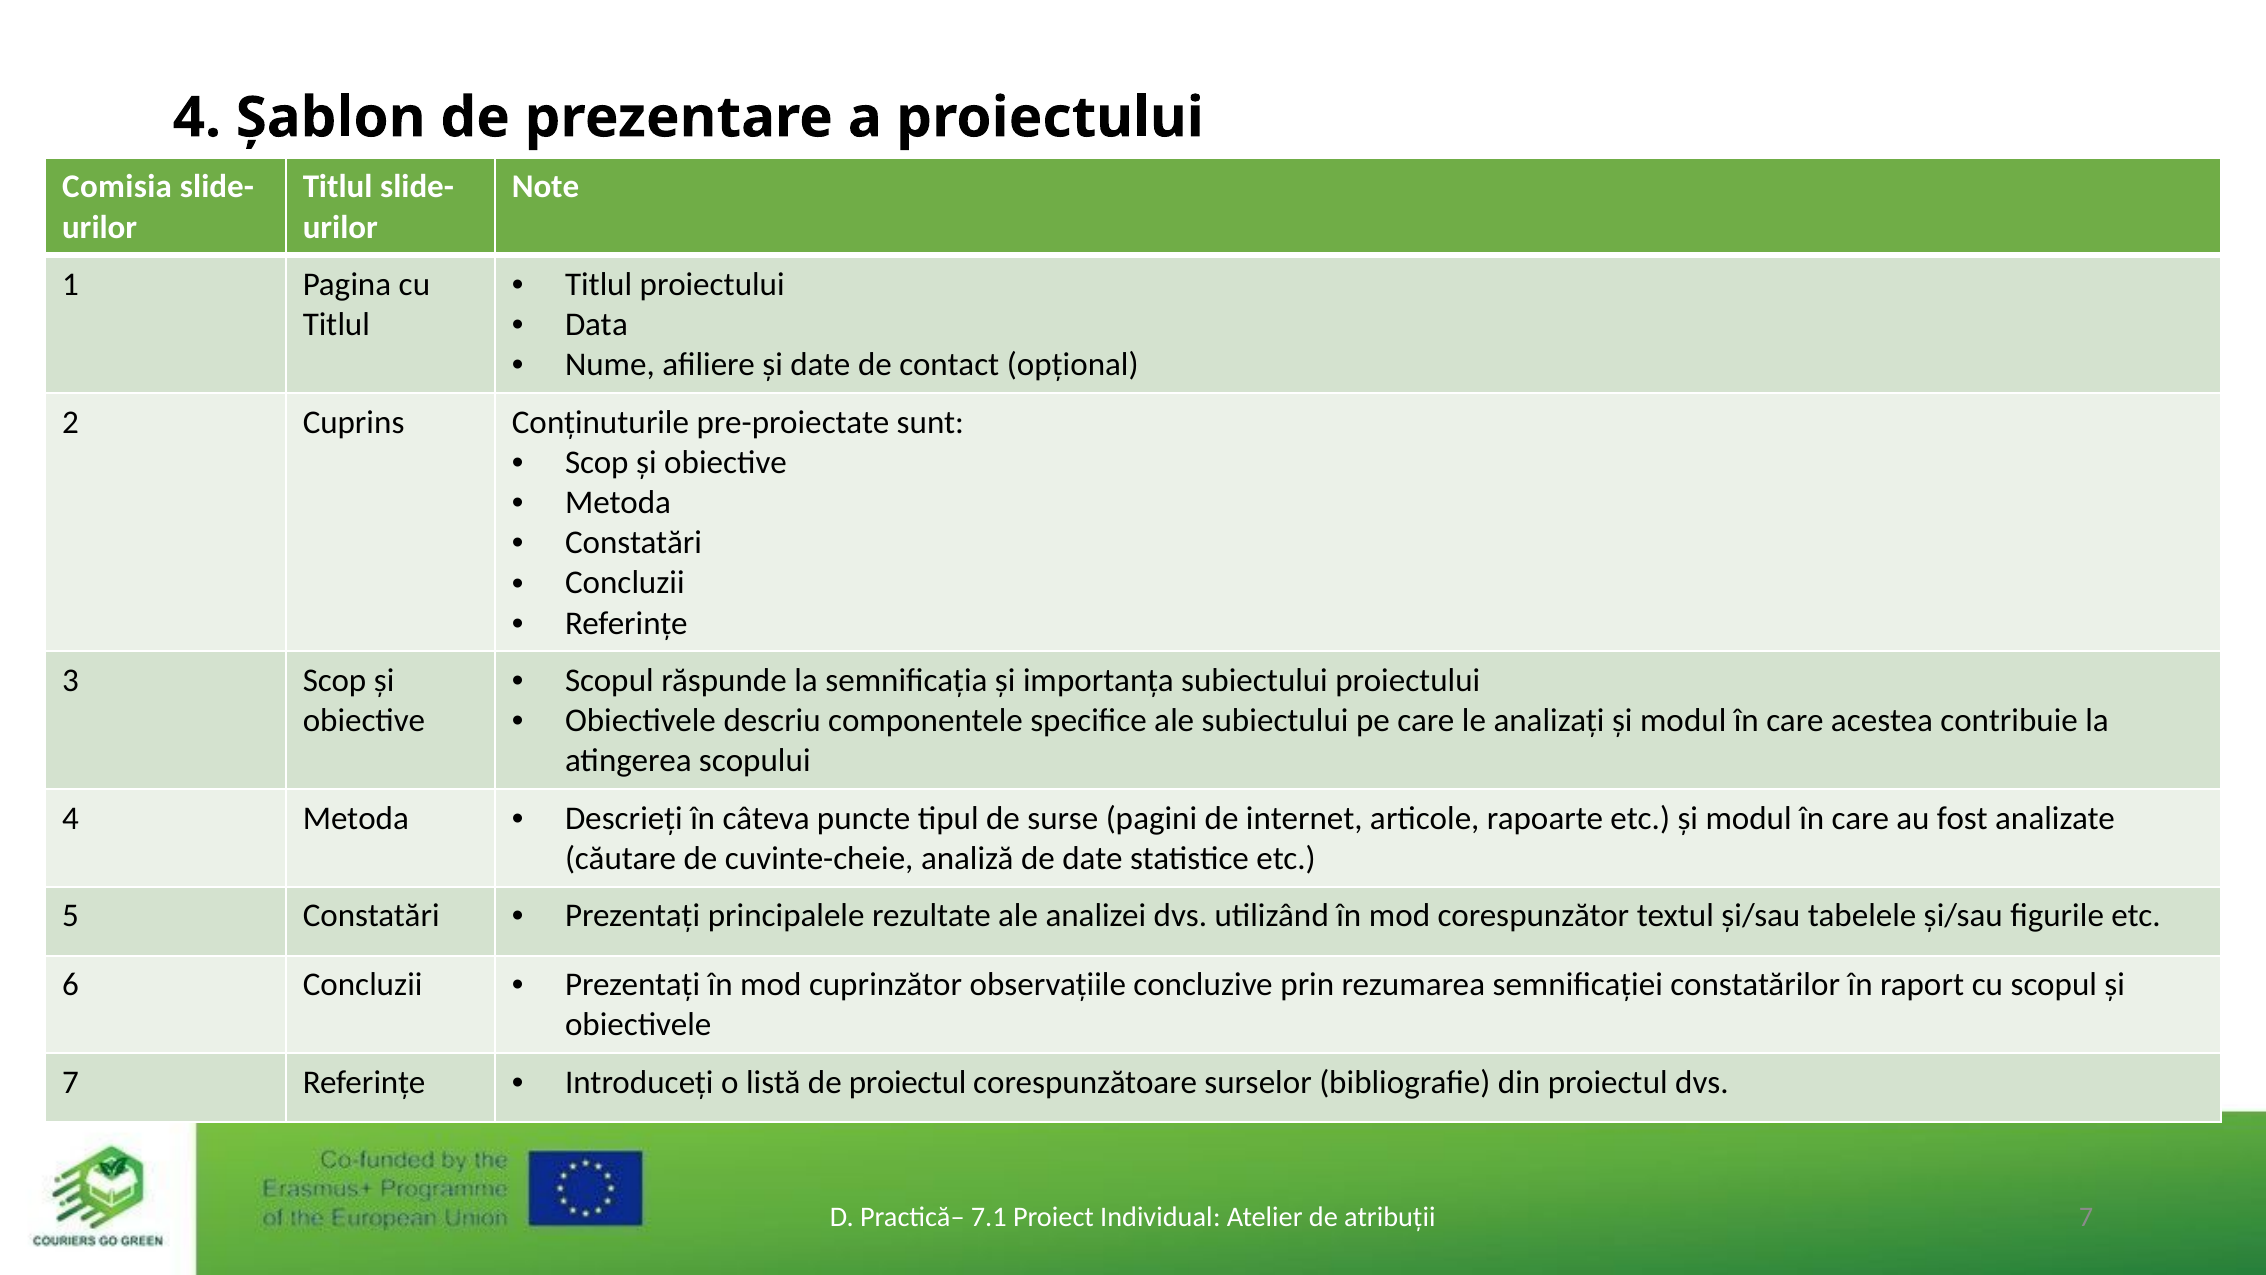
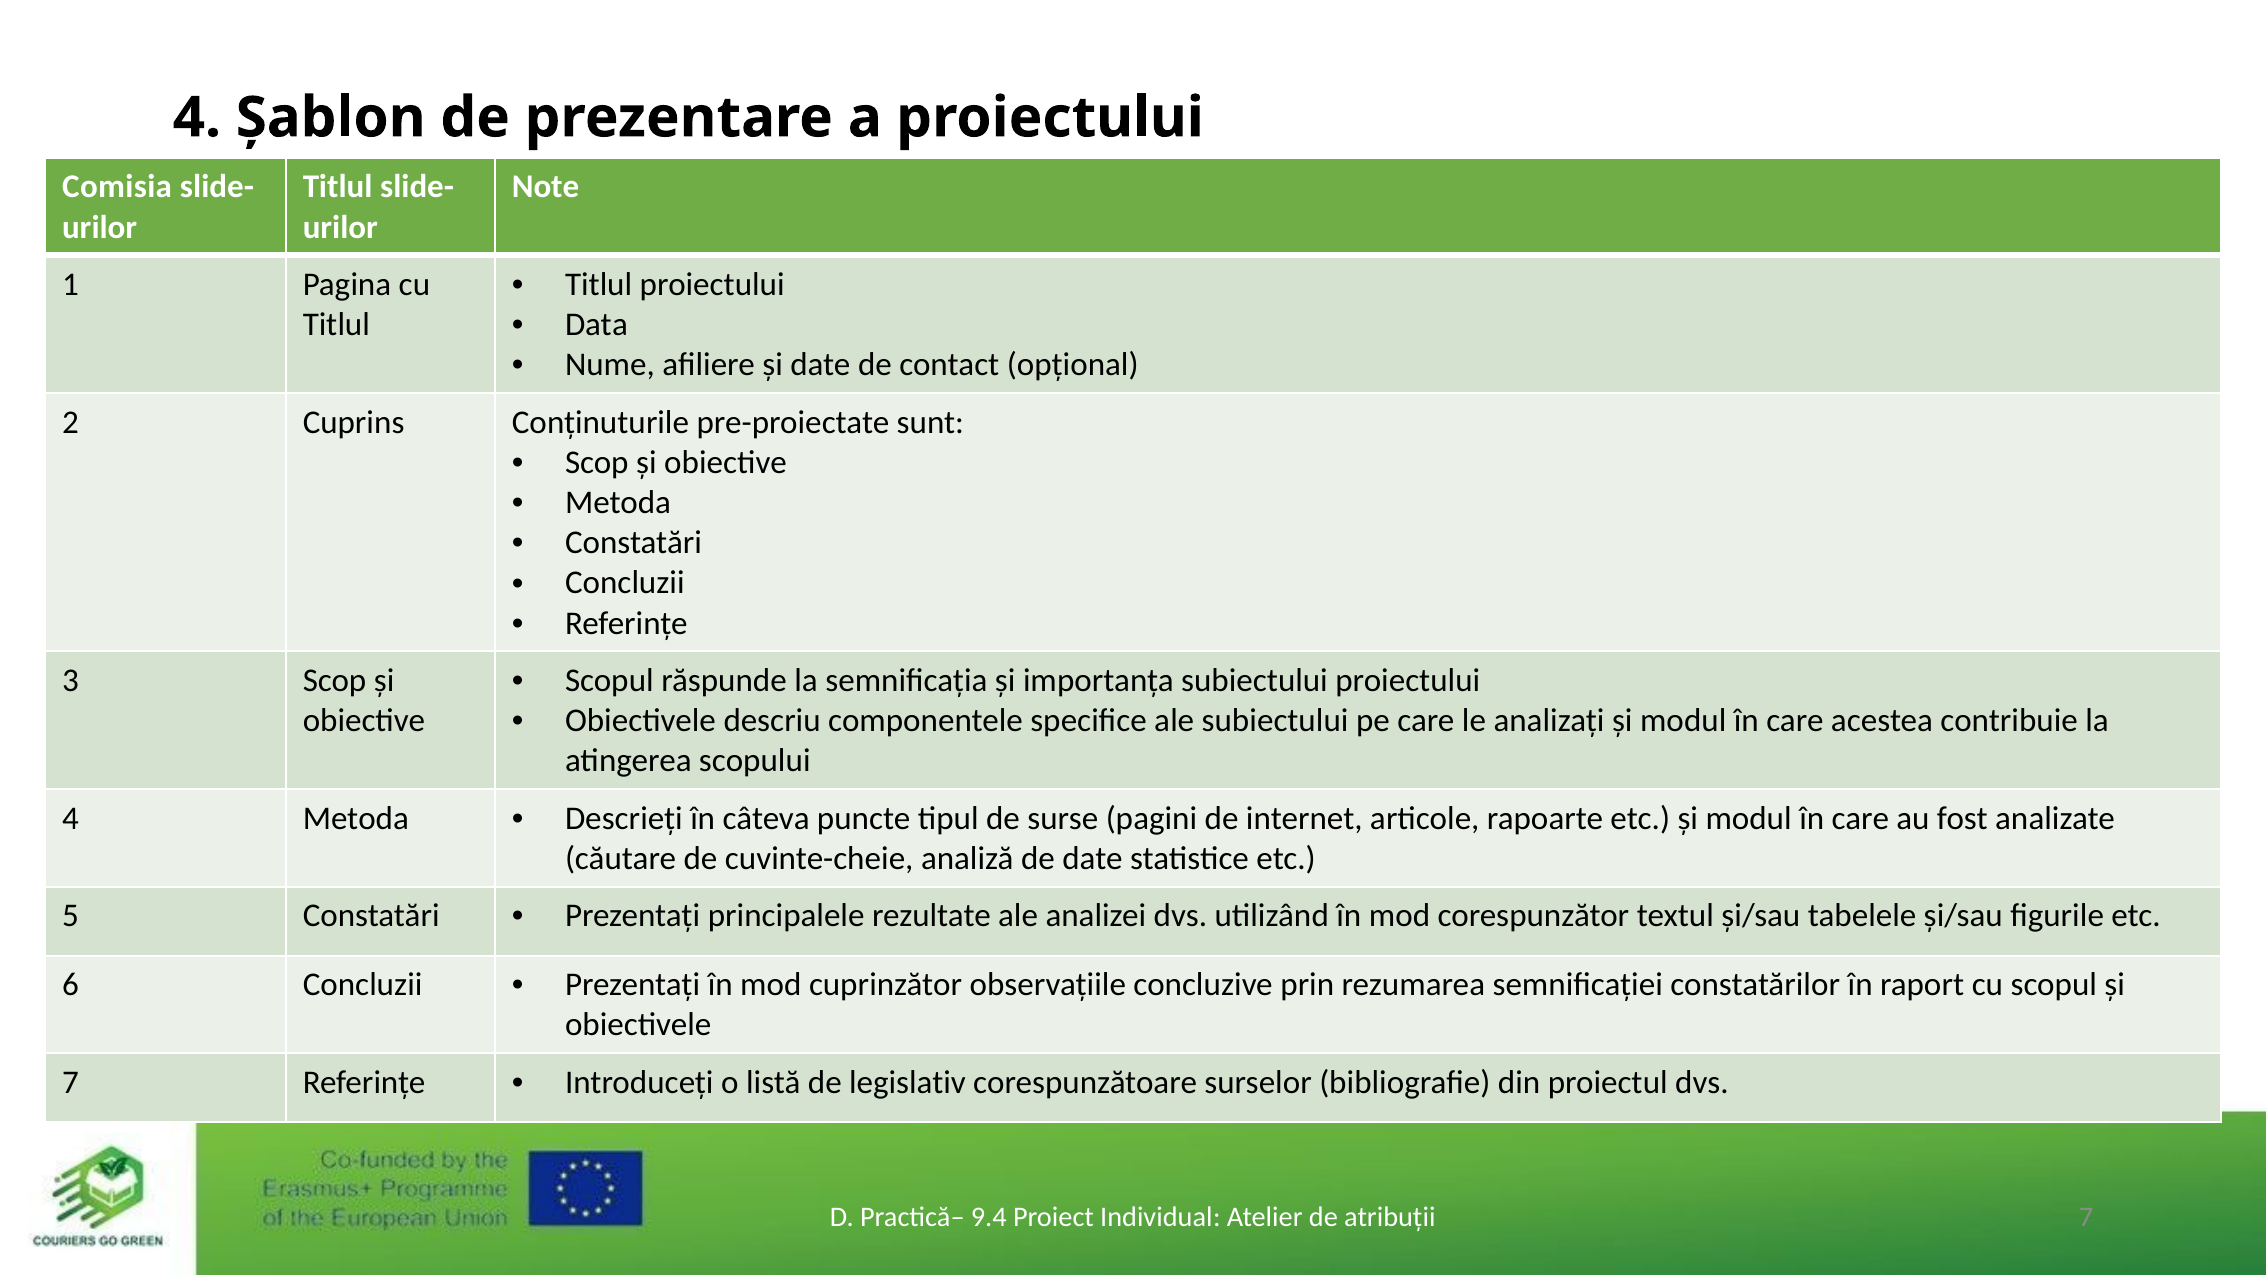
de proiectul: proiectul -> legislativ (907, 1082)
7.1: 7.1 -> 9.4 (989, 1217)
